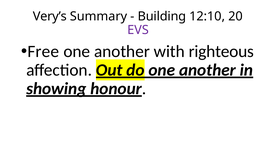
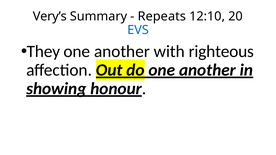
Building: Building -> Repeats (162, 16)
EVS colour: purple -> blue (138, 30)
Free: Free -> They (43, 52)
